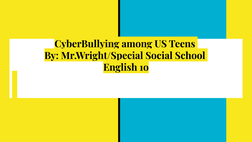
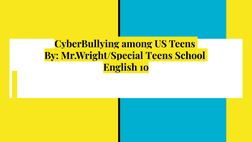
Mr.Wright/Special Social: Social -> Teens (159, 56)
